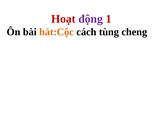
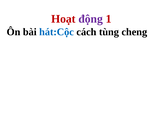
hát:Cộc colour: orange -> blue (57, 32)
